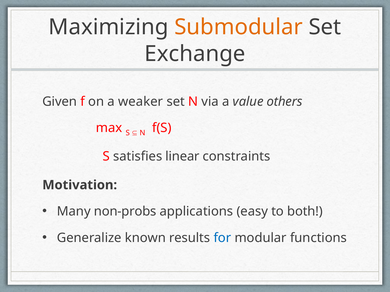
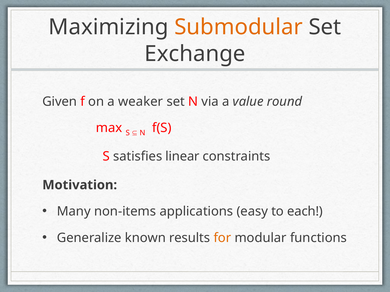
others: others -> round (285, 102)
non-probs: non-probs -> non-items (125, 212)
both: both -> each (305, 212)
for colour: blue -> orange (222, 238)
